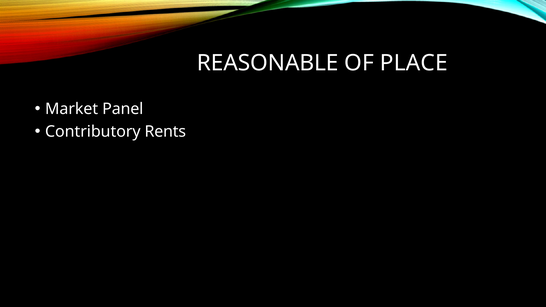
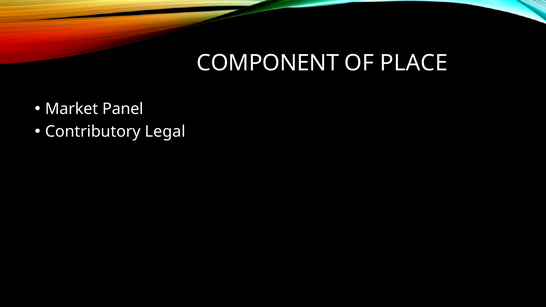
REASONABLE: REASONABLE -> COMPONENT (268, 63)
Rents: Rents -> Legal (165, 132)
